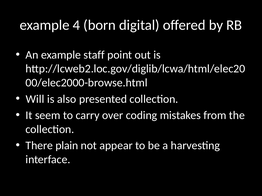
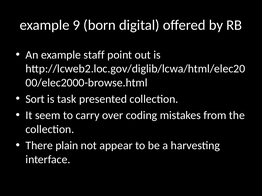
4: 4 -> 9 (76, 25)
Will: Will -> Sort (35, 99)
also: also -> task (67, 99)
